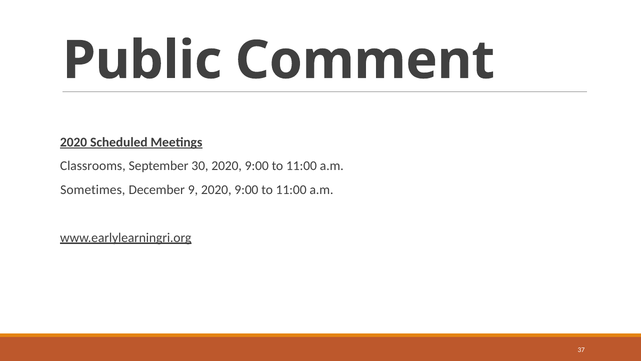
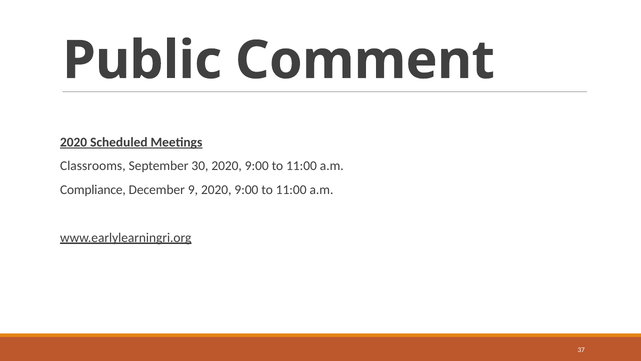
Sometimes: Sometimes -> Compliance (93, 190)
